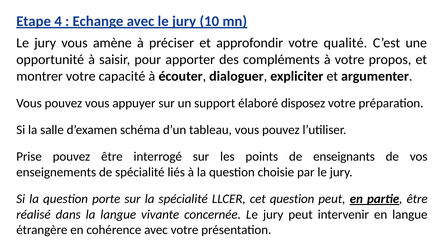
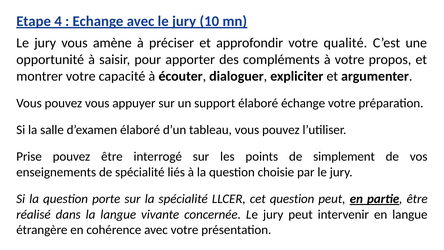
disposez: disposez -> échange (303, 103)
d’examen schéma: schéma -> élaboré (140, 130)
enseignants: enseignants -> simplement (344, 156)
